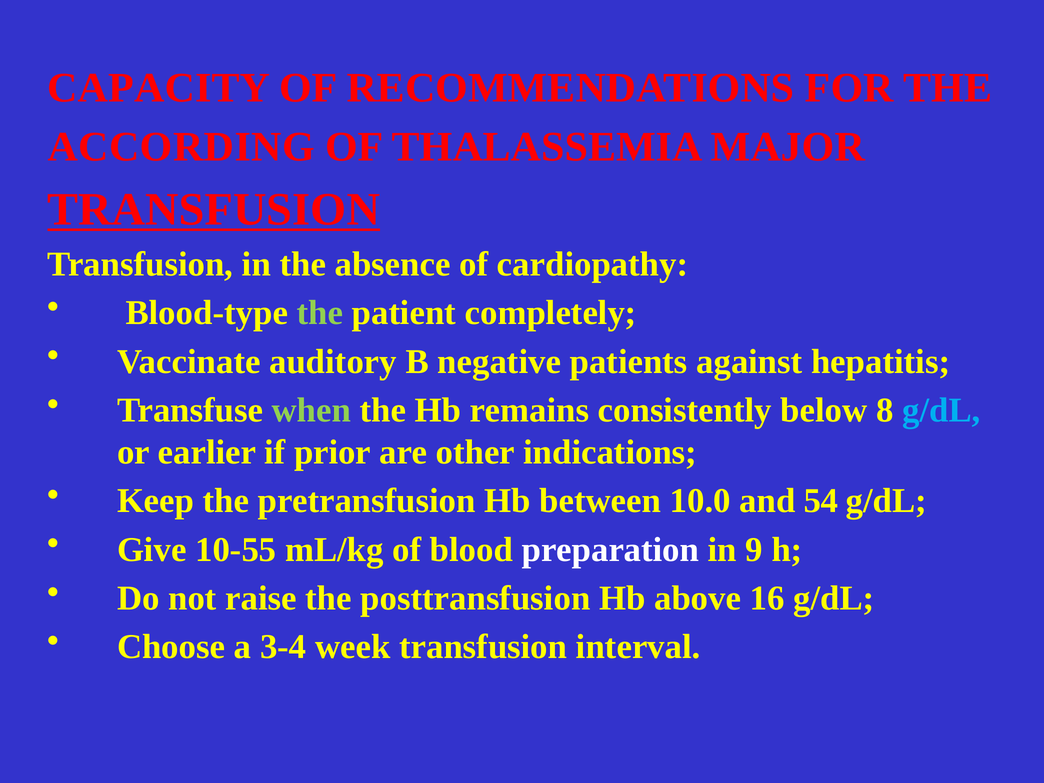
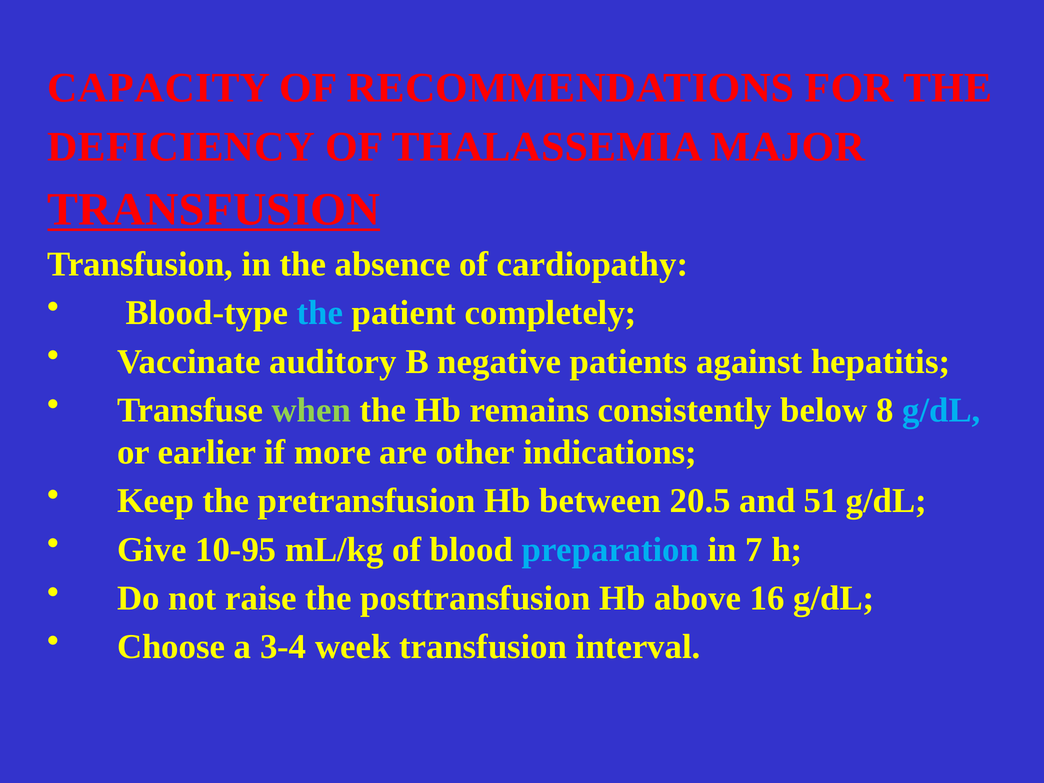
ACCORDING: ACCORDING -> DEFICIENCY (181, 147)
the colour: light green -> light blue (320, 313)
prior: prior -> more (333, 452)
10.0: 10.0 -> 20.5 (700, 501)
54: 54 -> 51 (821, 501)
10-55: 10-55 -> 10-95 (236, 550)
preparation colour: white -> light blue (610, 550)
9: 9 -> 7 (754, 550)
